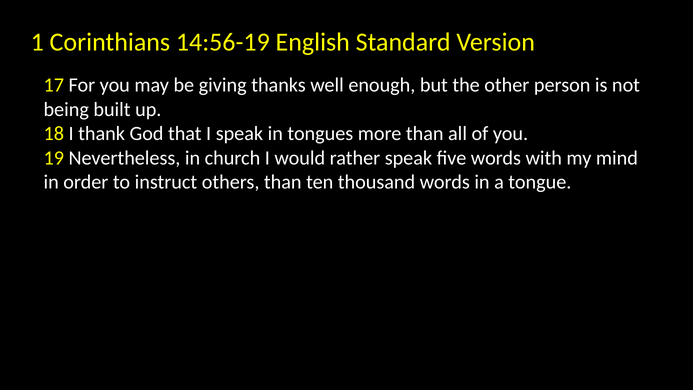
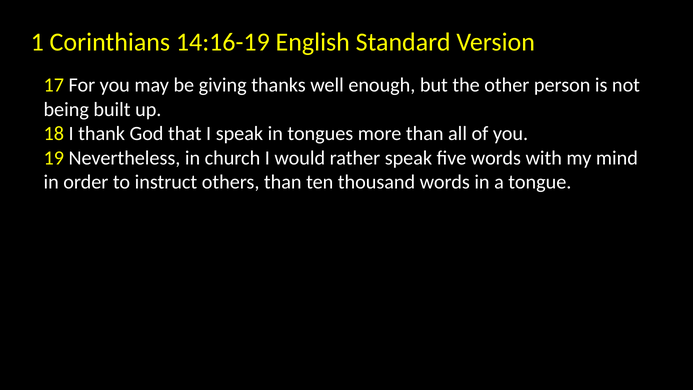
14:56-19: 14:56-19 -> 14:16-19 (223, 42)
